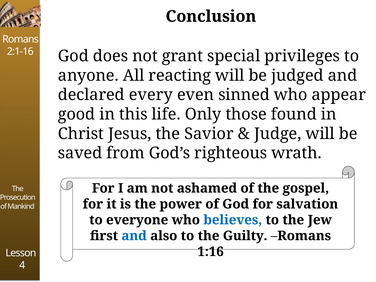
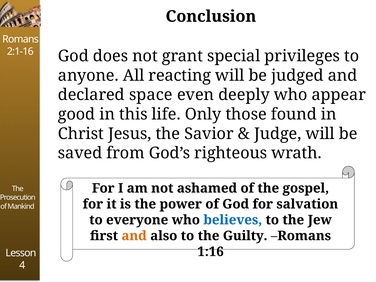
every: every -> space (151, 95)
sinned: sinned -> deeply (244, 95)
and colour: blue -> orange (134, 236)
